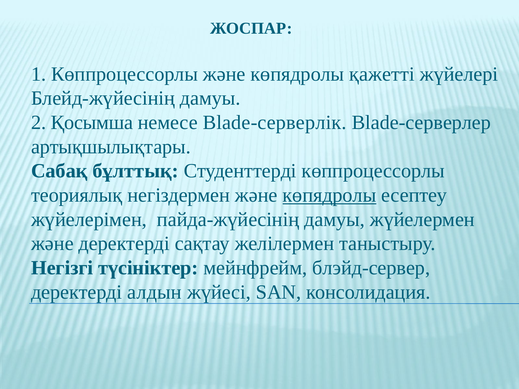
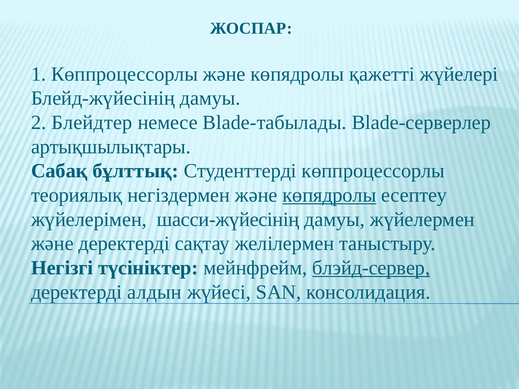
Қосымша: Қосымша -> Блейдтер (92, 123)
Blade-серверлік: Blade-серверлік -> Blade-табылады (275, 123)
пайда-жүйесінің: пайда-жүйесінің -> шасси-жүйесінің (228, 220)
блэйд-сервер underline: none -> present (371, 268)
